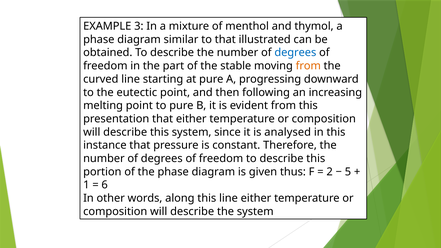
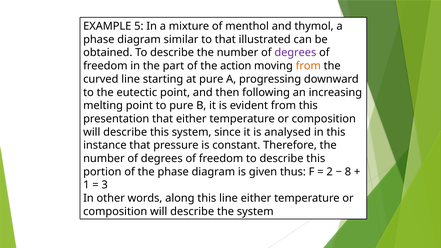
3: 3 -> 5 (139, 26)
degrees colour: blue -> purple (295, 53)
stable: stable -> action (236, 66)
5: 5 -> 8 (348, 172)
6: 6 -> 3 (105, 185)
